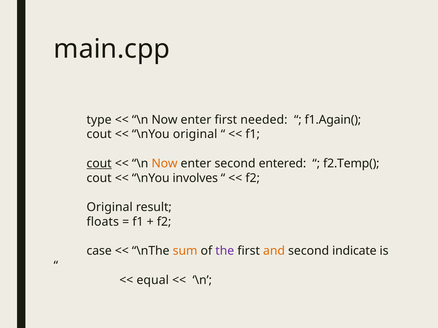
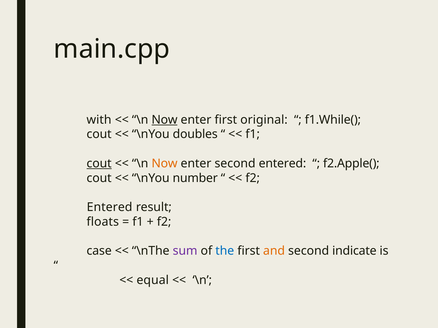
type: type -> with (99, 120)
Now underline: none -> present (165, 120)
needed: needed -> original (264, 120)
f1.Again(: f1.Again( -> f1.While( (333, 120)
\nYou original: original -> doubles (195, 134)
f2.Temp(: f2.Temp( -> f2.Apple( (351, 164)
involves: involves -> number (195, 178)
Original: Original -> Entered (110, 207)
sum colour: orange -> purple (185, 251)
the colour: purple -> blue (225, 251)
